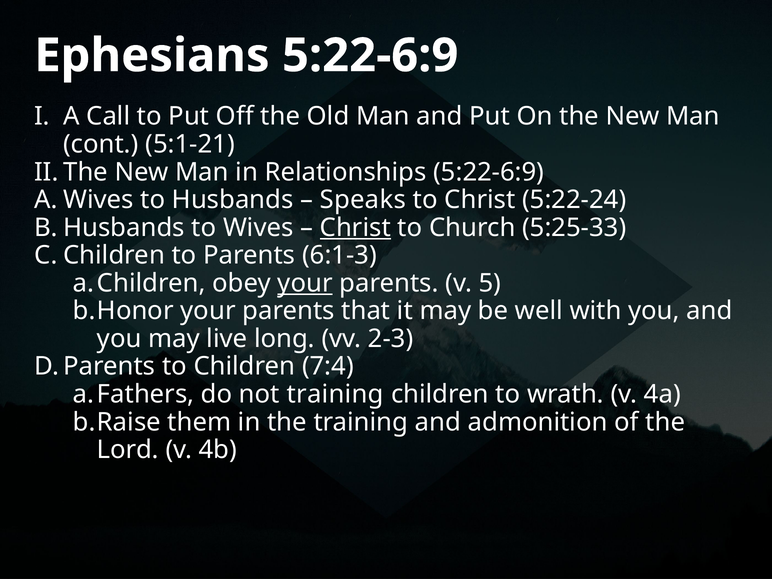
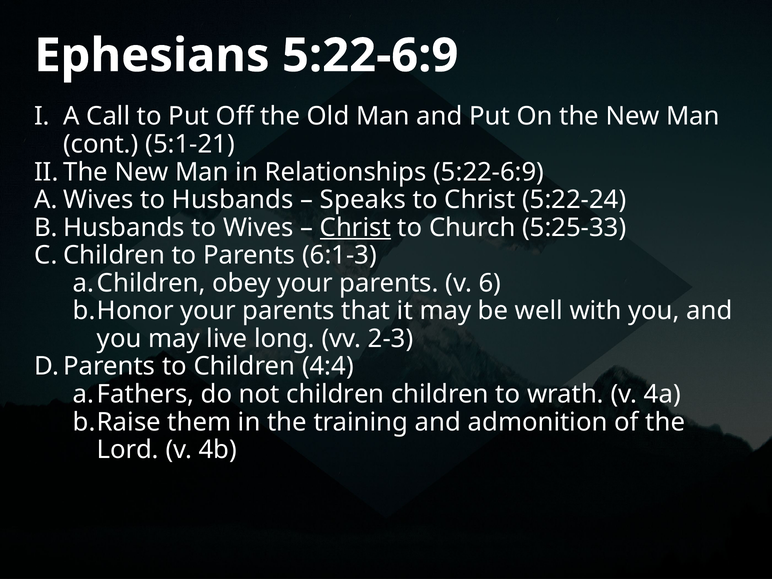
your underline: present -> none (305, 283)
5: 5 -> 6 (490, 283)
7:4: 7:4 -> 4:4 (328, 366)
not training: training -> children (335, 394)
